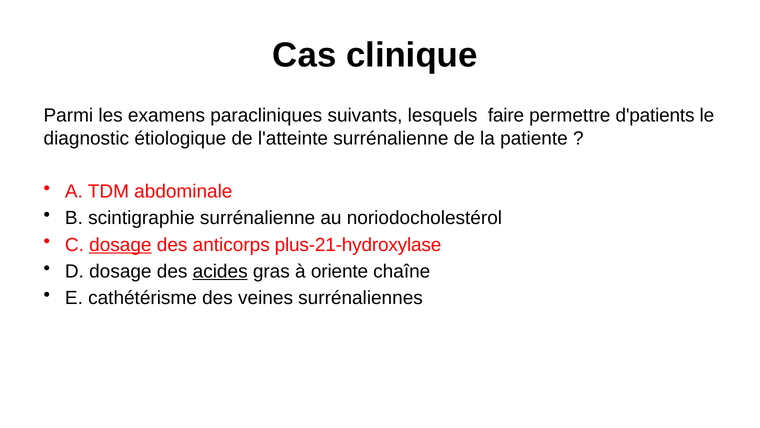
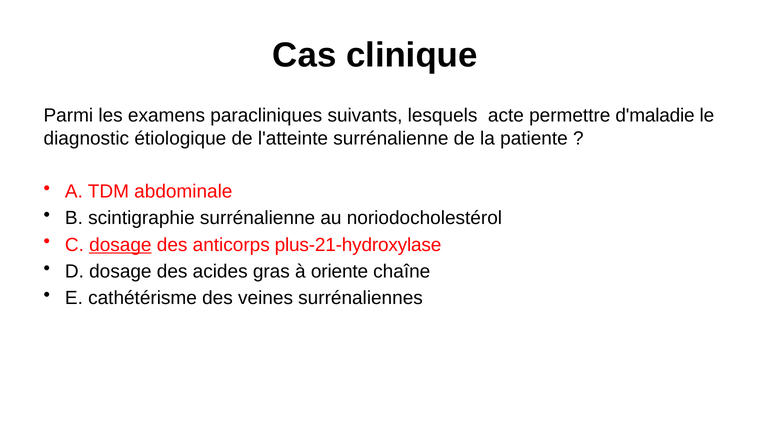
faire: faire -> acte (506, 115)
d'patients: d'patients -> d'maladie (655, 115)
acides underline: present -> none (220, 271)
